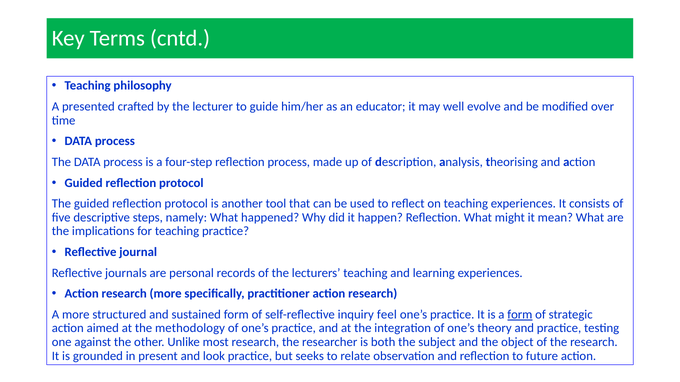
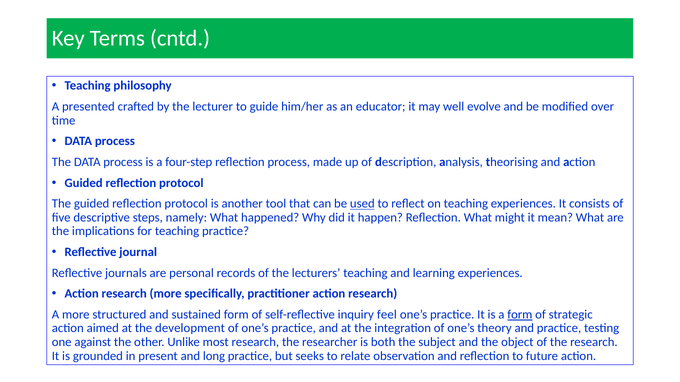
used underline: none -> present (362, 204)
methodology: methodology -> development (190, 329)
look: look -> long (214, 356)
